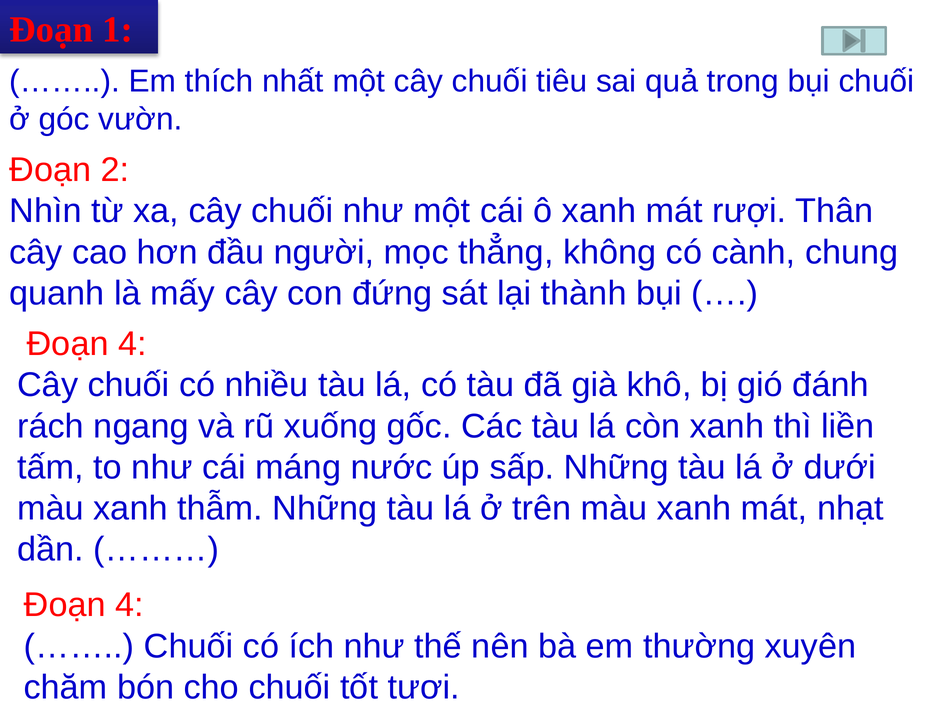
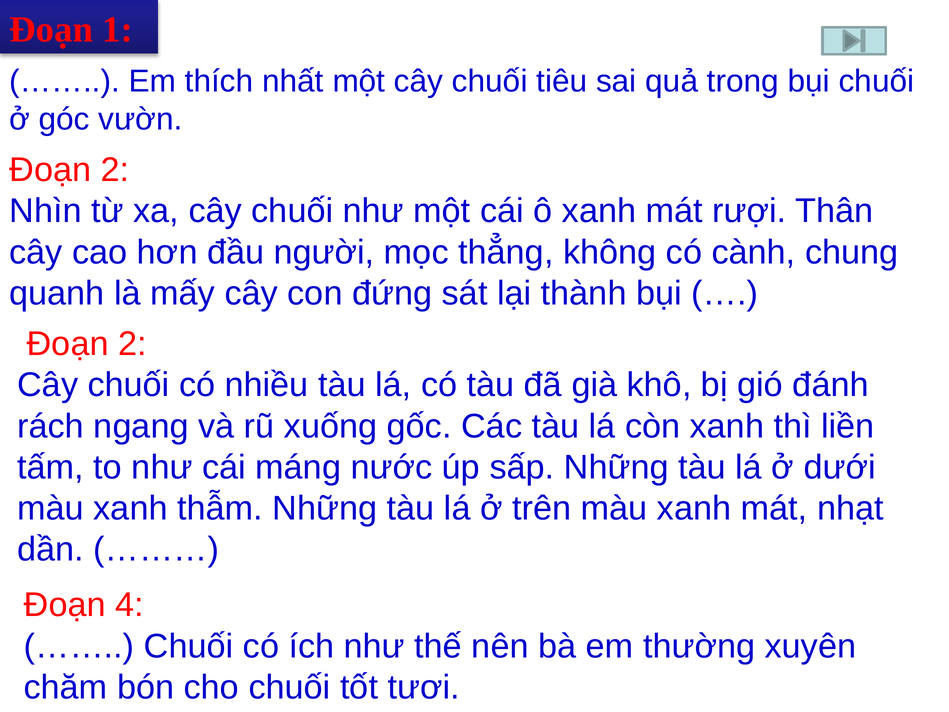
4: 4 -> 2 (132, 344)
